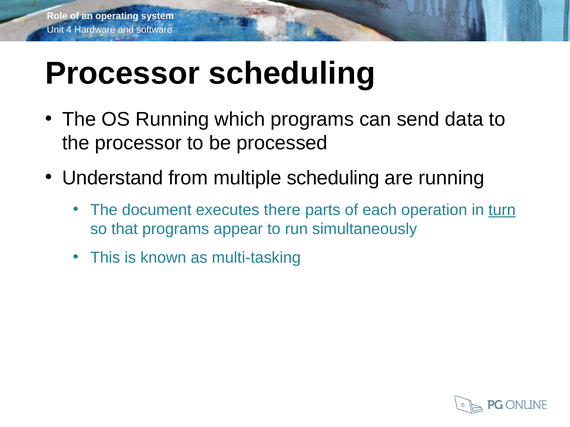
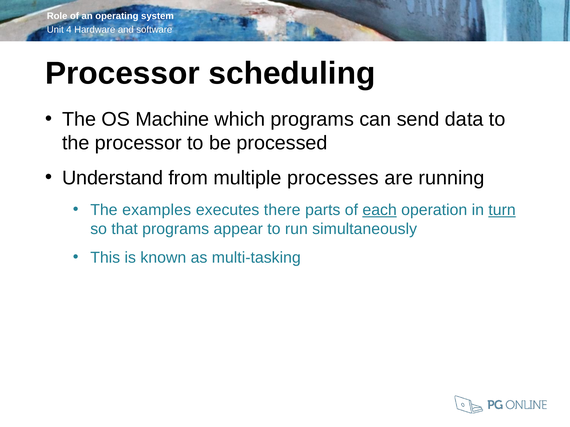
OS Running: Running -> Machine (172, 119)
multiple scheduling: scheduling -> processes (333, 178)
document: document -> examples (157, 210)
each underline: none -> present (380, 210)
